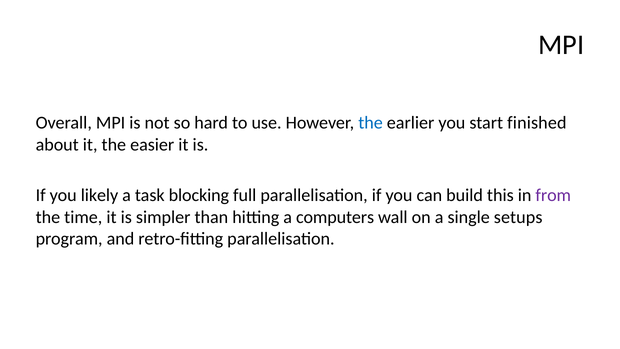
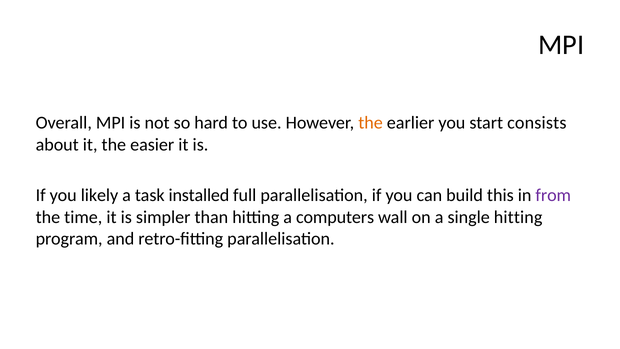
the colour: blue -> orange (371, 123)
finished: finished -> consists (537, 123)
blocking: blocking -> installed (199, 195)
single setups: setups -> hitting (518, 217)
